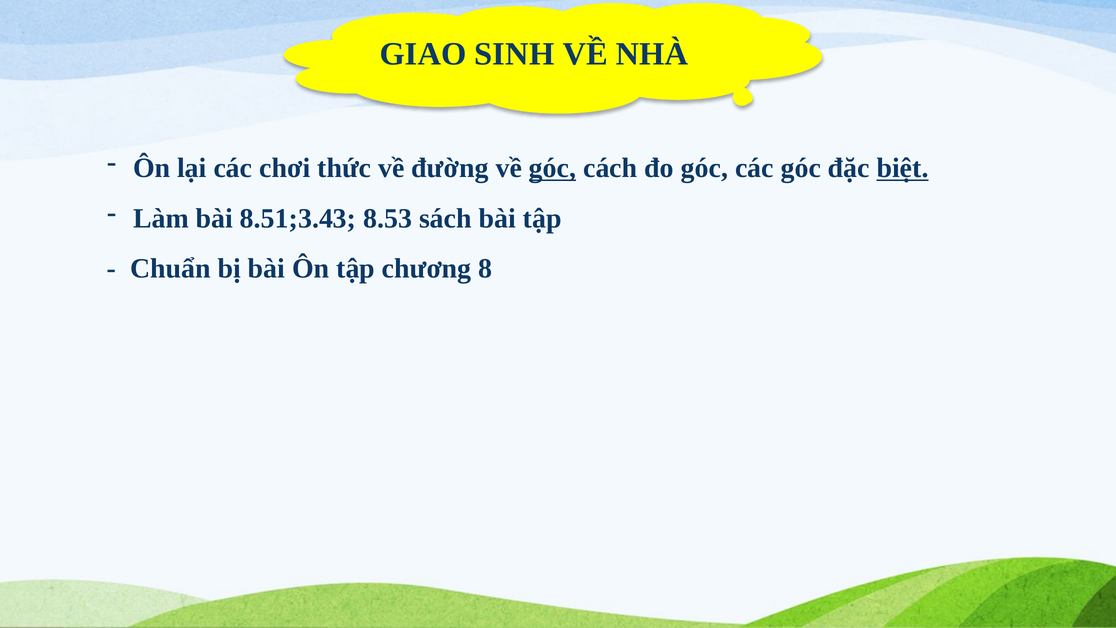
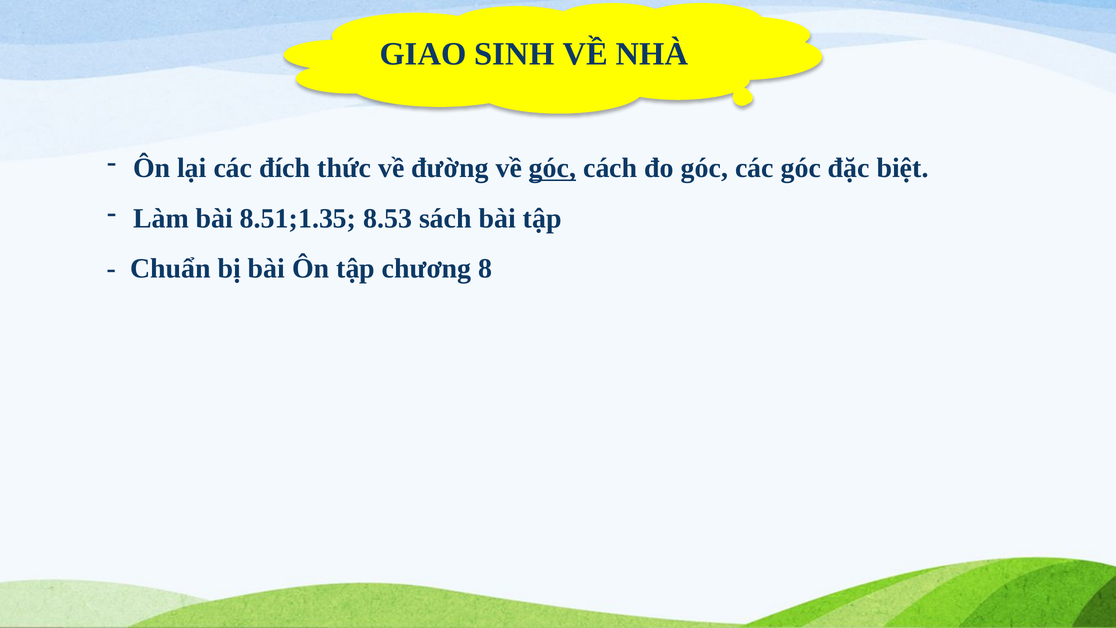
chơi: chơi -> đích (285, 168)
biệt underline: present -> none (903, 168)
8.51;3.43: 8.51;3.43 -> 8.51;1.35 (298, 218)
